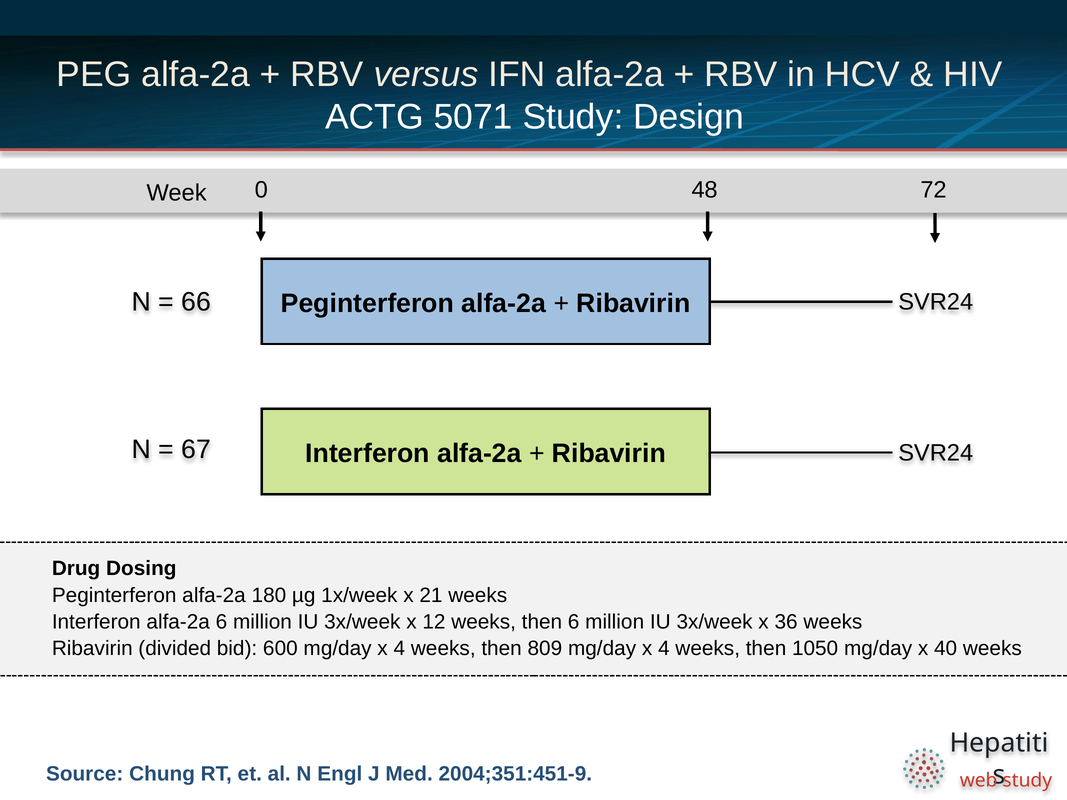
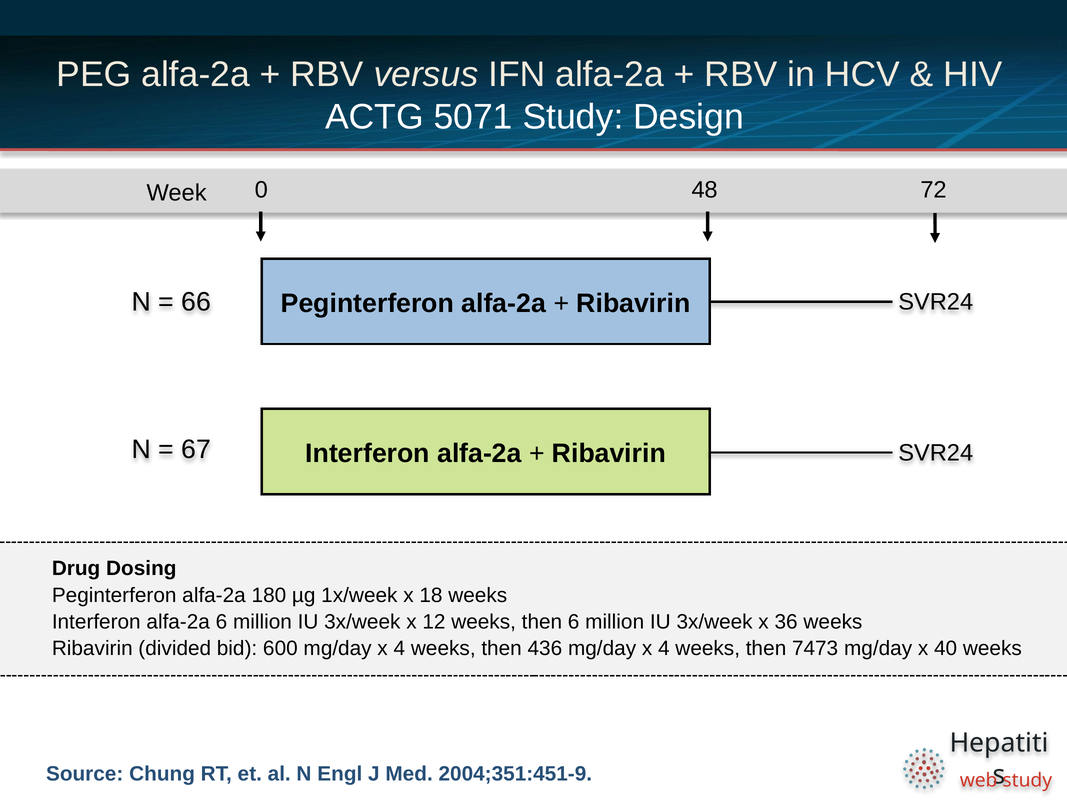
21: 21 -> 18 (431, 595)
809: 809 -> 436 (545, 649)
1050: 1050 -> 7473 (815, 649)
